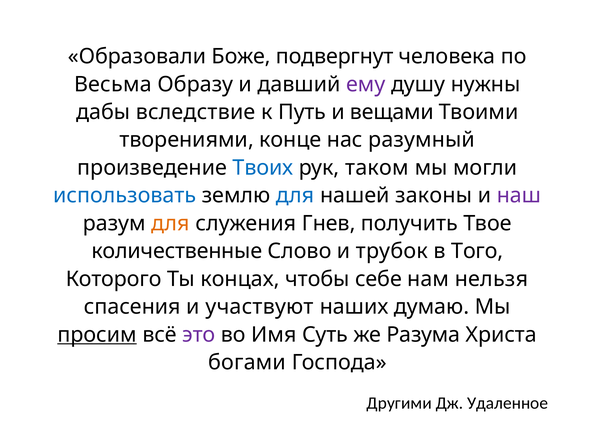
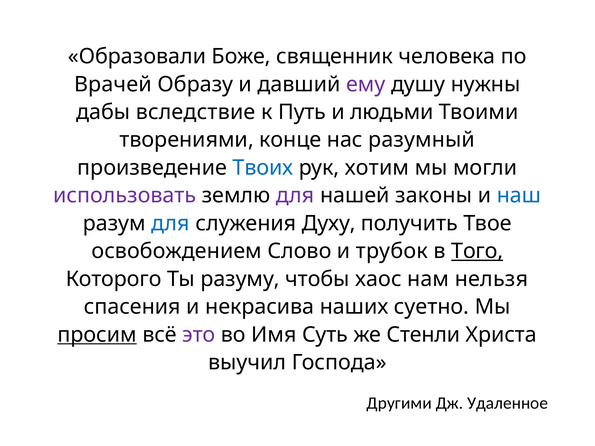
подвергнут: подвергнут -> священник (335, 56)
Весьма: Весьма -> Врачей (113, 84)
вещами: вещами -> людьми (392, 112)
таком: таком -> хотим (377, 168)
использовать colour: blue -> purple (125, 196)
для colour: blue -> purple (295, 196)
наш colour: purple -> blue (519, 196)
для colour: orange -> blue (170, 223)
Гнев: Гнев -> Духу (329, 223)
количественные: количественные -> освобождением (177, 251)
Того underline: none -> present (477, 251)
концах: концах -> разуму (240, 279)
себе: себе -> хаос (378, 279)
участвуют: участвуют -> некрасива (260, 307)
думаю: думаю -> суетно (432, 307)
Разума: Разума -> Стенли (423, 335)
богами: богами -> выучил (247, 363)
